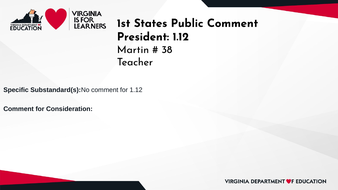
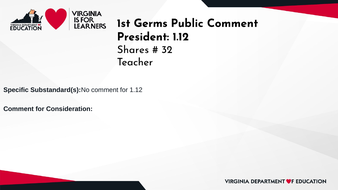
States: States -> Germs (151, 23)
Martin: Martin -> Shares (133, 50)
38: 38 -> 32 (167, 50)
